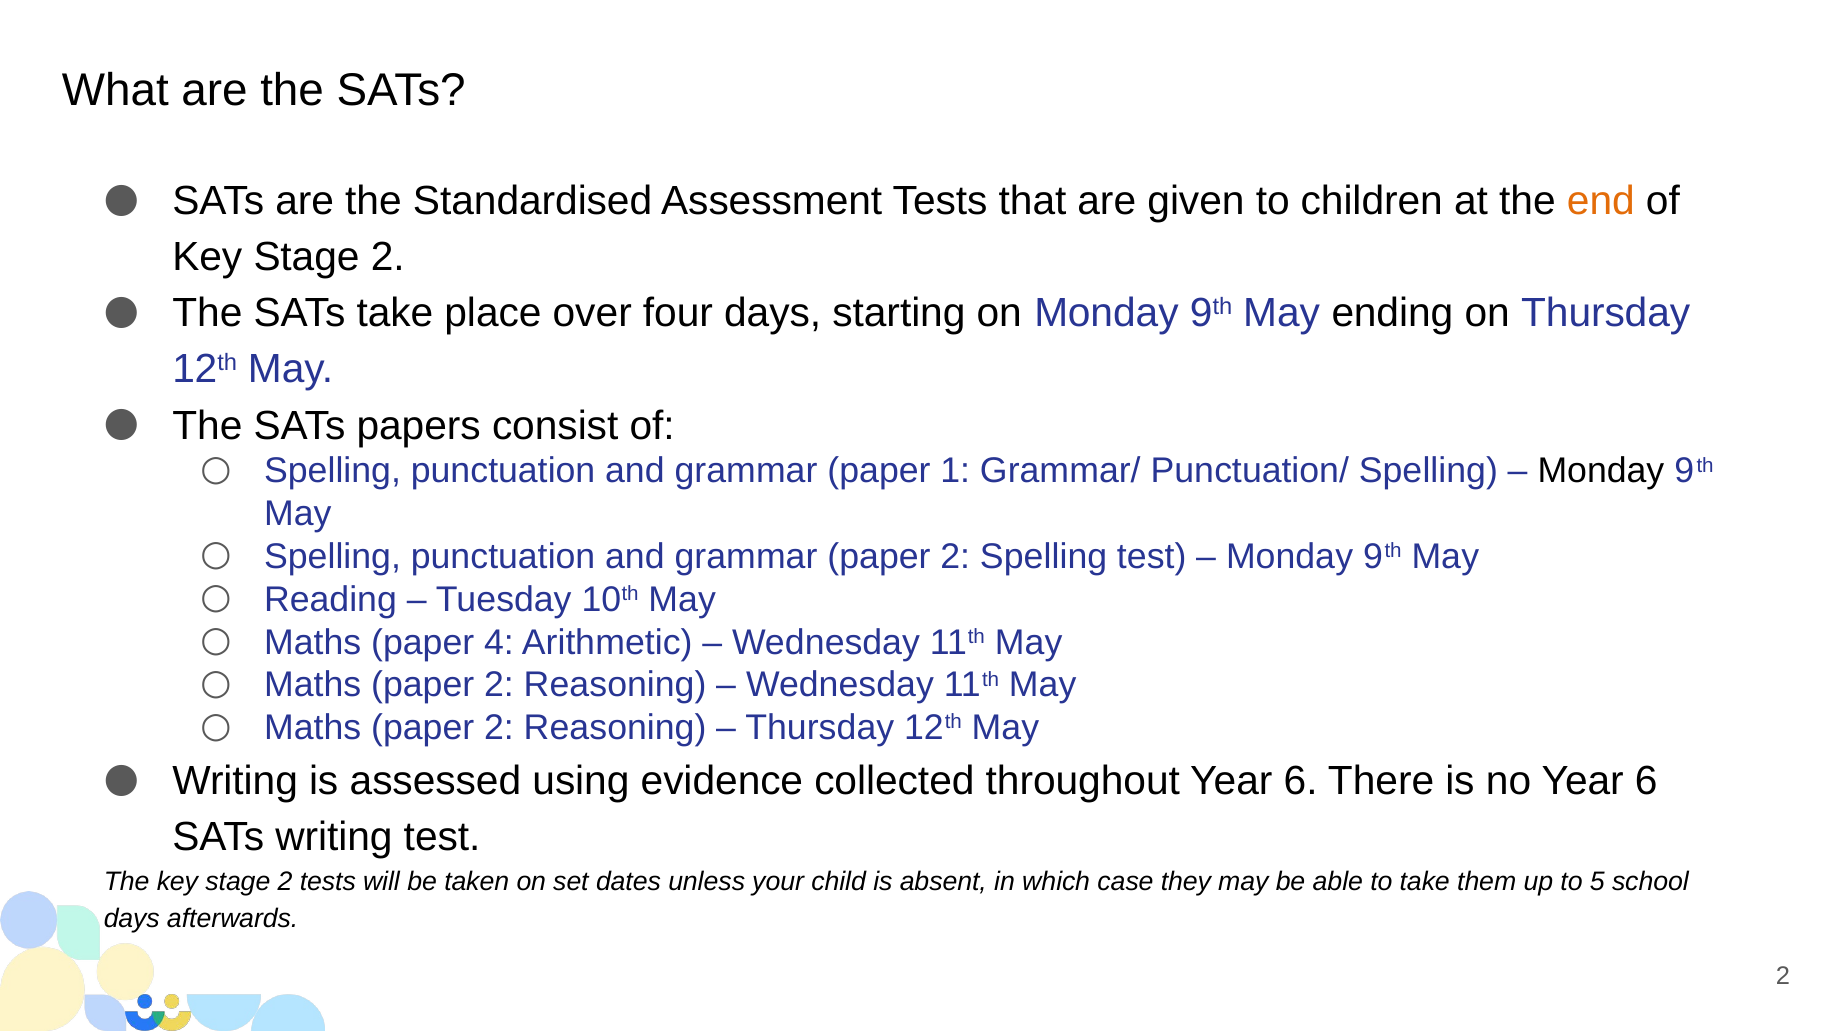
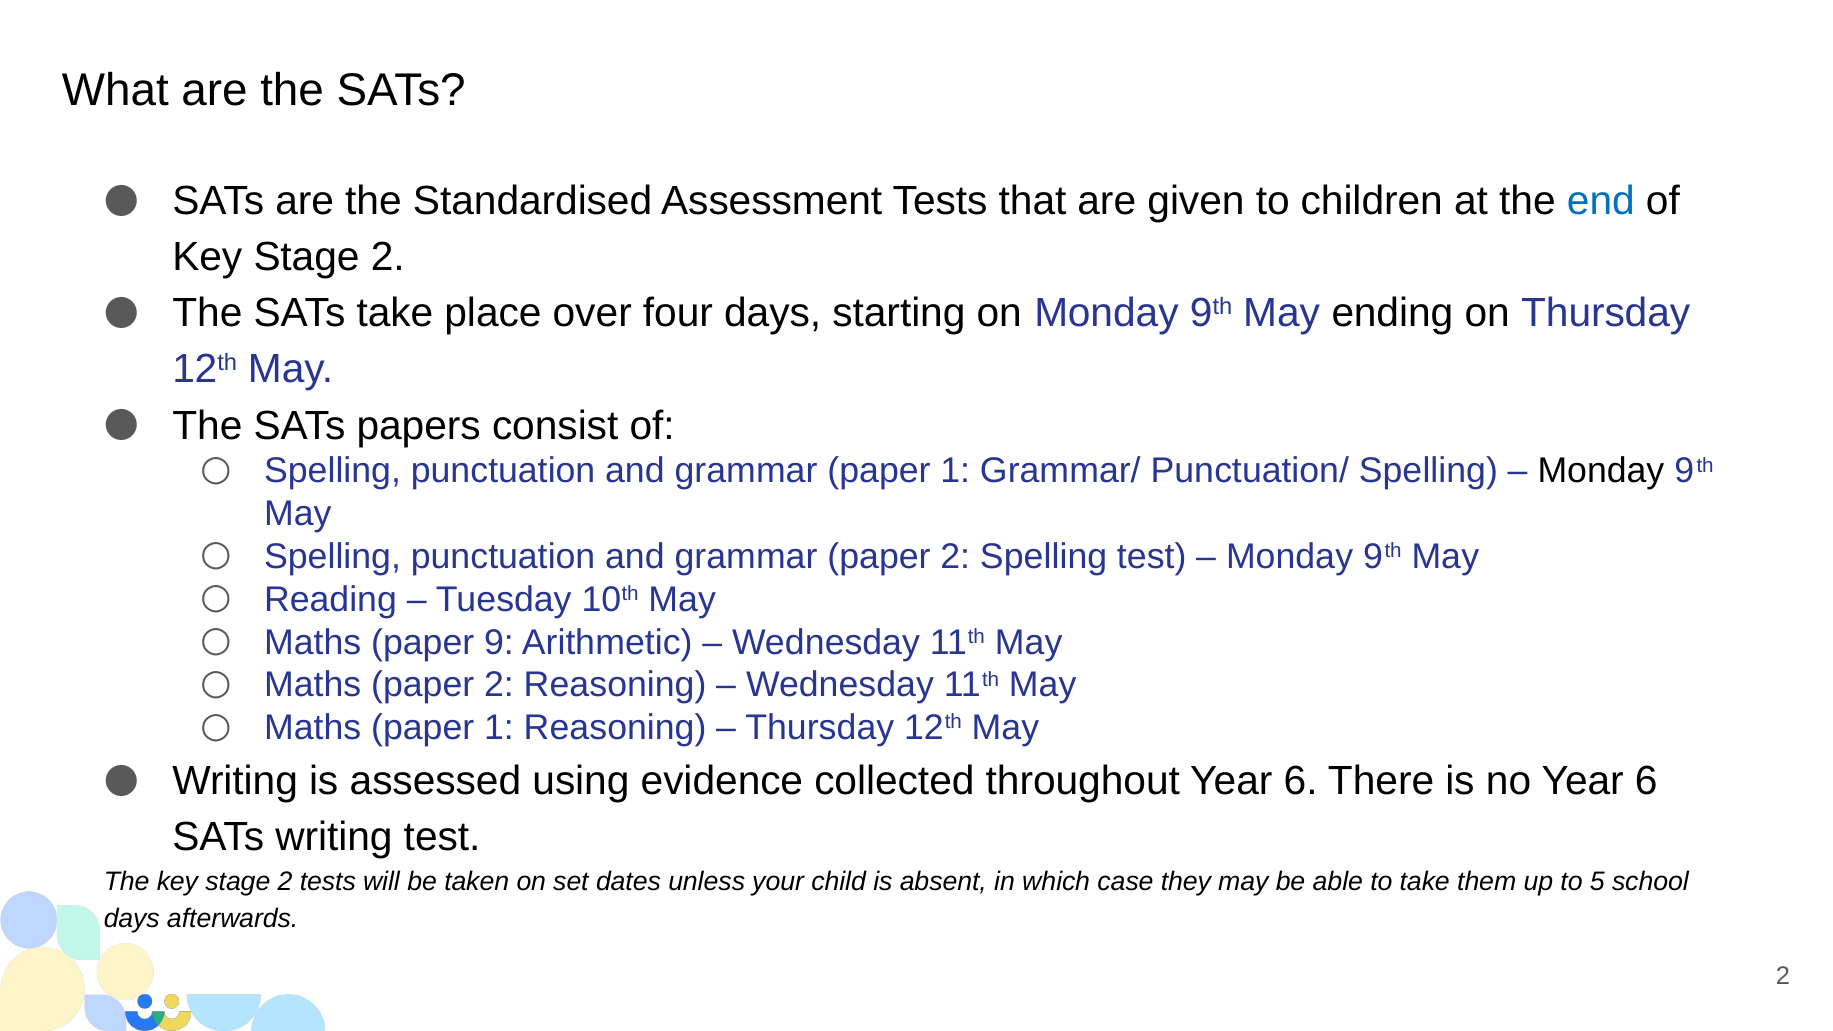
end colour: orange -> blue (1601, 201)
4: 4 -> 9 (499, 642)
2: 2 -> 1 (499, 728)
